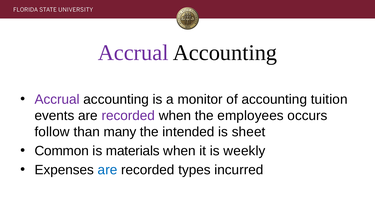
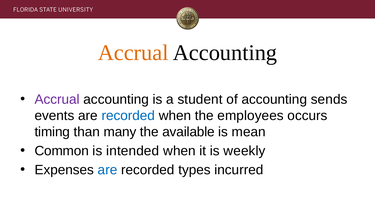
Accrual colour: purple -> orange (133, 53)
monitor: monitor -> student (200, 99)
tuition: tuition -> sends (329, 99)
recorded colour: purple -> blue (128, 116)
follow: follow -> timing (52, 132)
intended: intended -> available (189, 132)
sheet: sheet -> mean (249, 132)
materials: materials -> intended (133, 151)
